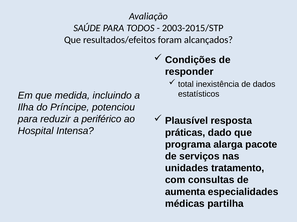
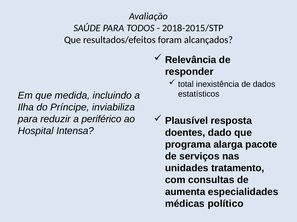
2003-2015/STP: 2003-2015/STP -> 2018-2015/STP (193, 28)
Condições: Condições -> Relevância (191, 60)
potenciou: potenciou -> inviabiliza (113, 108)
práticas: práticas -> doentes (185, 133)
partilha: partilha -> político (226, 204)
